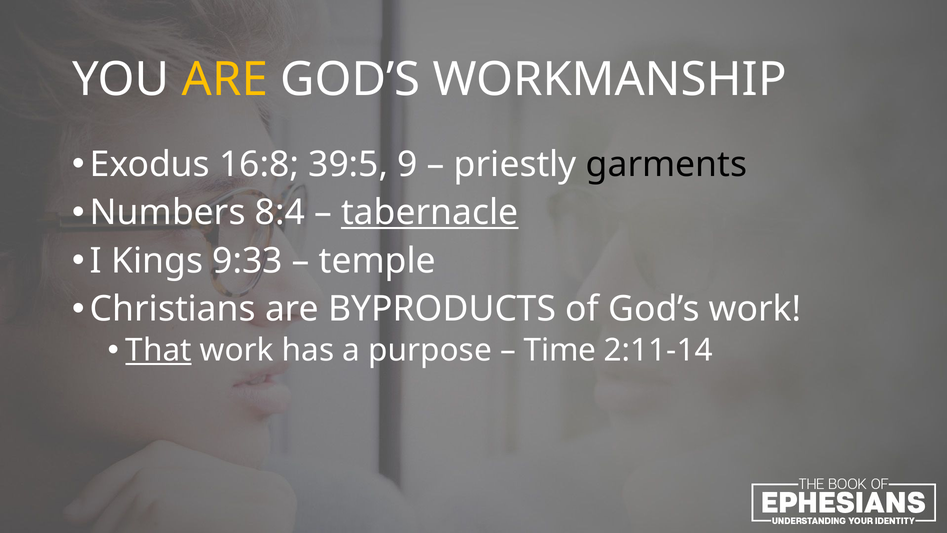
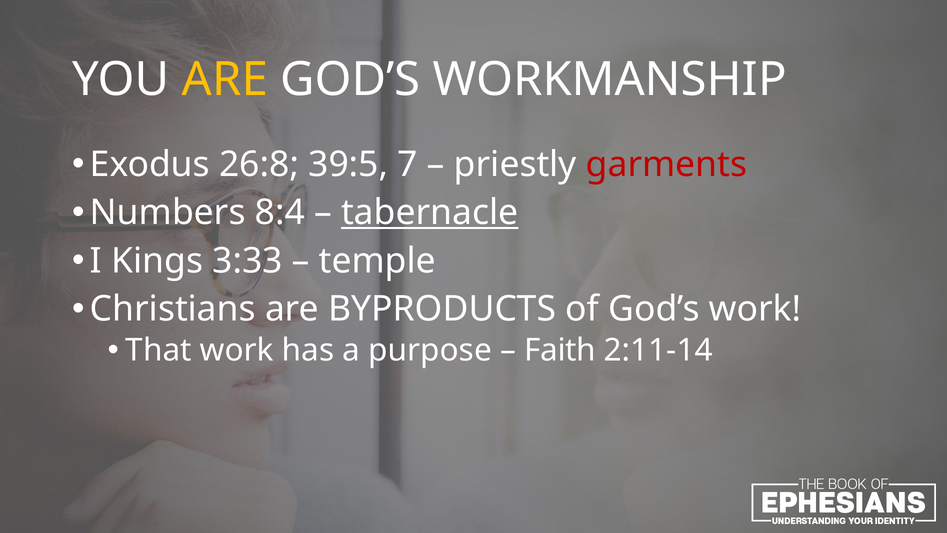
16:8: 16:8 -> 26:8 (259, 164)
9: 9 -> 7 (407, 164)
garments colour: black -> red (666, 164)
9:33: 9:33 -> 3:33 (247, 261)
That underline: present -> none (159, 350)
Time: Time -> Faith (560, 350)
